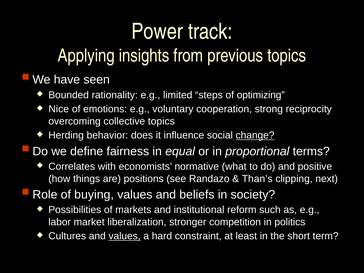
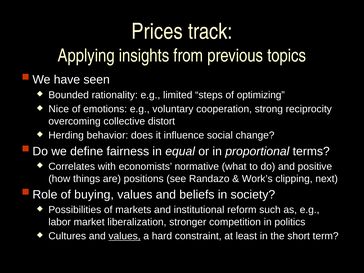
Power: Power -> Prices (157, 32)
collective topics: topics -> distort (161, 121)
change underline: present -> none (255, 135)
Than’s: Than’s -> Work’s (257, 179)
